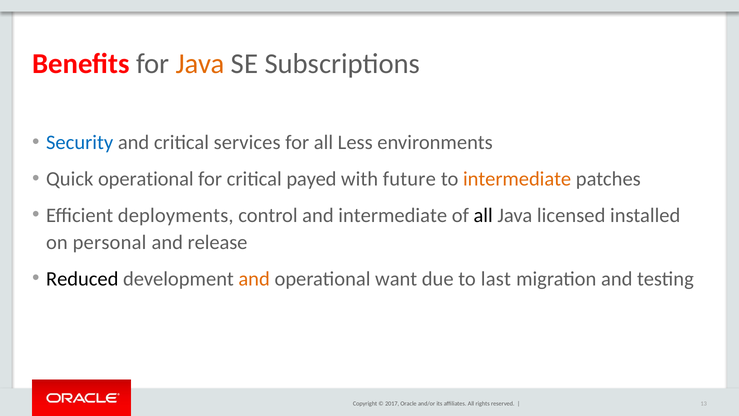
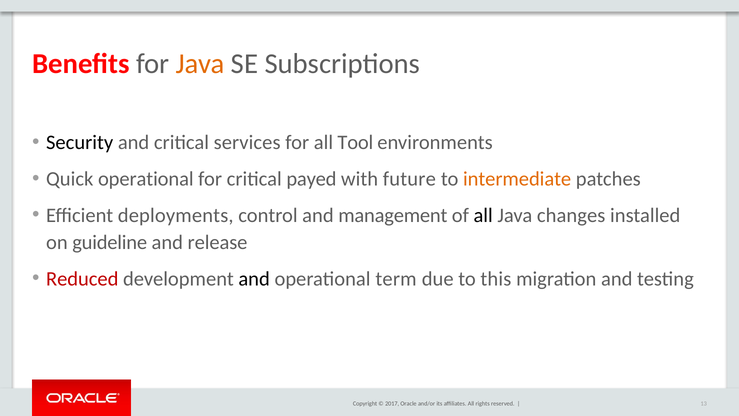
Security colour: blue -> black (80, 142)
Less: Less -> Tool (355, 142)
and intermediate: intermediate -> management (393, 215)
licensed: licensed -> changes (571, 215)
personal: personal -> guideline (110, 242)
Reduced colour: black -> red (82, 279)
and colour: orange -> black (254, 279)
want: want -> term (396, 279)
last: last -> this (496, 279)
